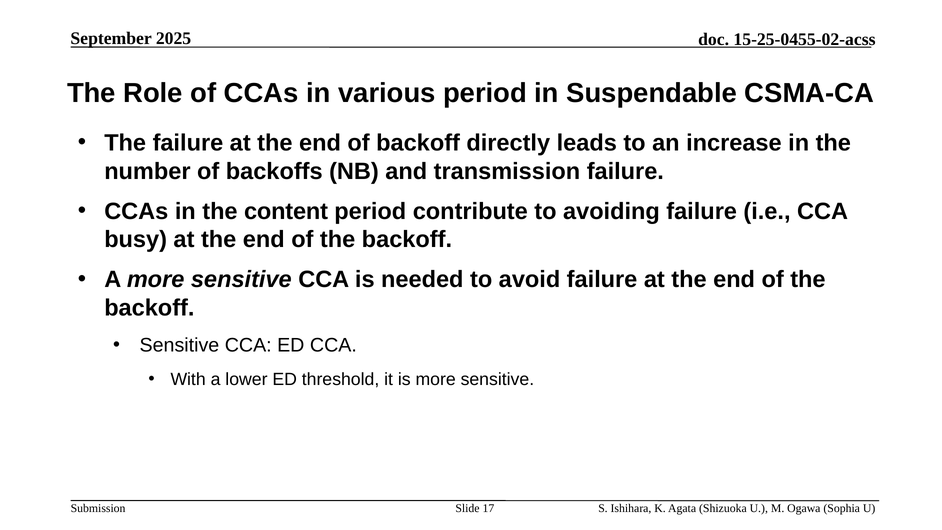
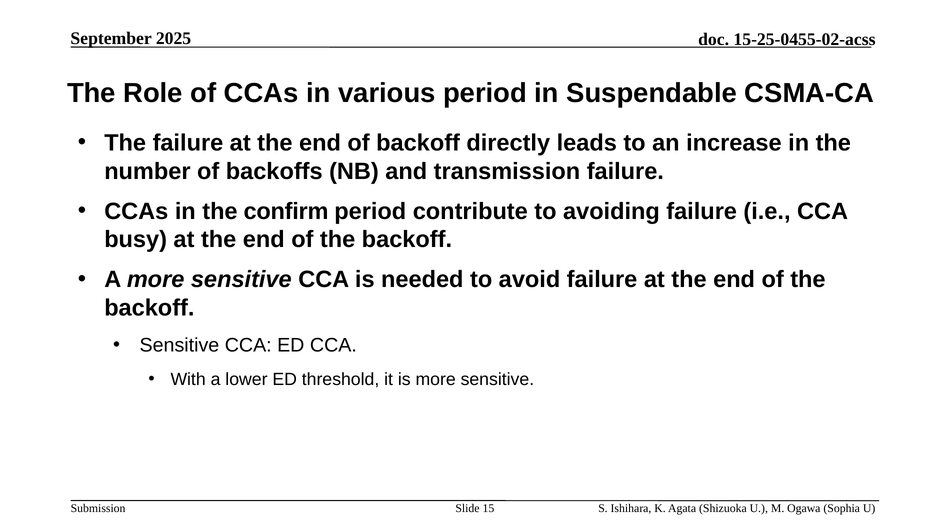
content: content -> confirm (286, 211)
17: 17 -> 15 (488, 508)
